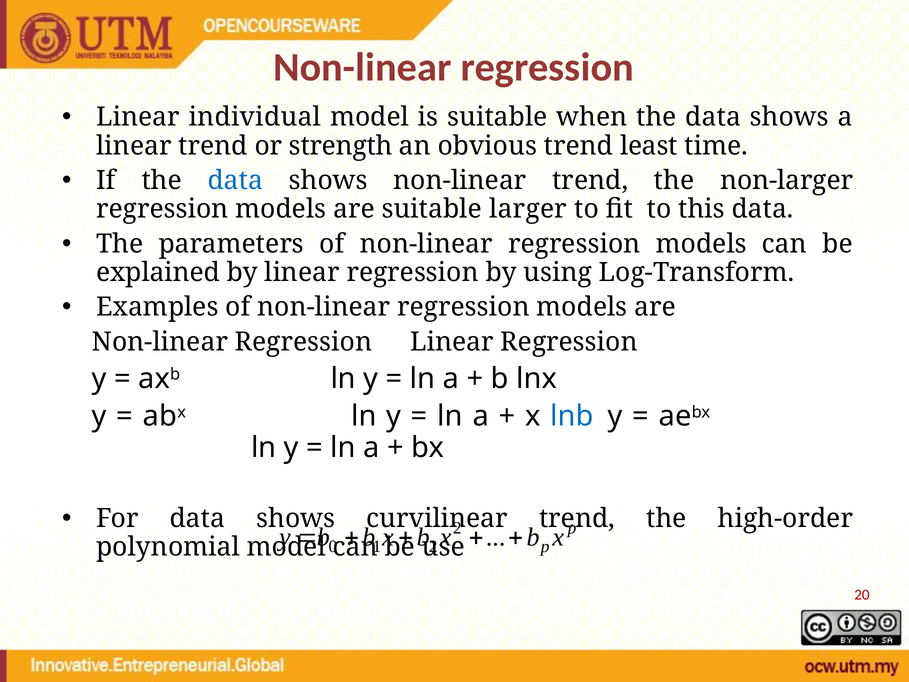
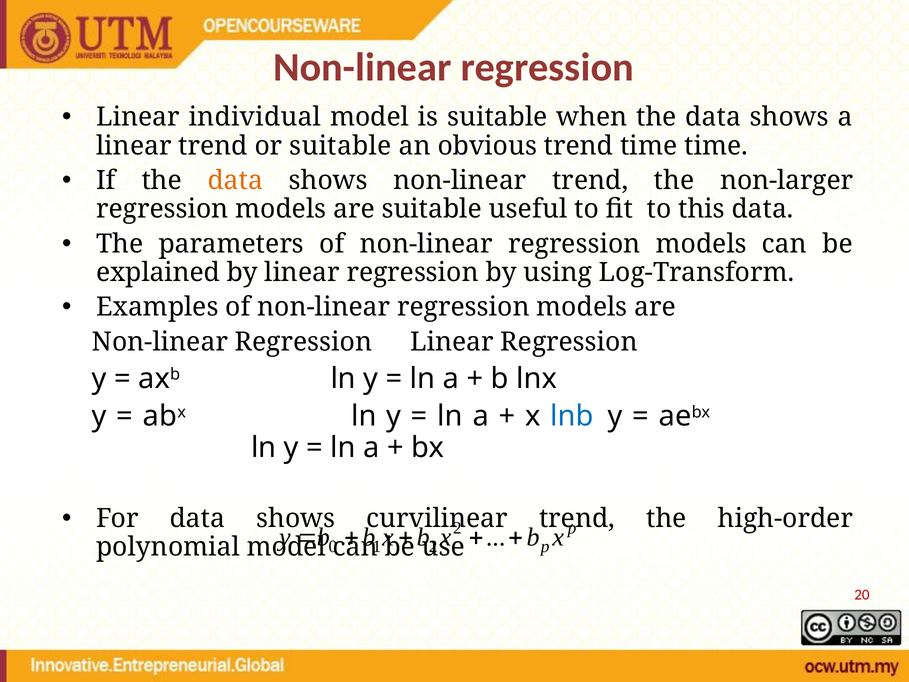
or strength: strength -> suitable (340, 146)
trend least: least -> time (649, 146)
data colour: blue -> orange (235, 180)
larger: larger -> useful (528, 209)
